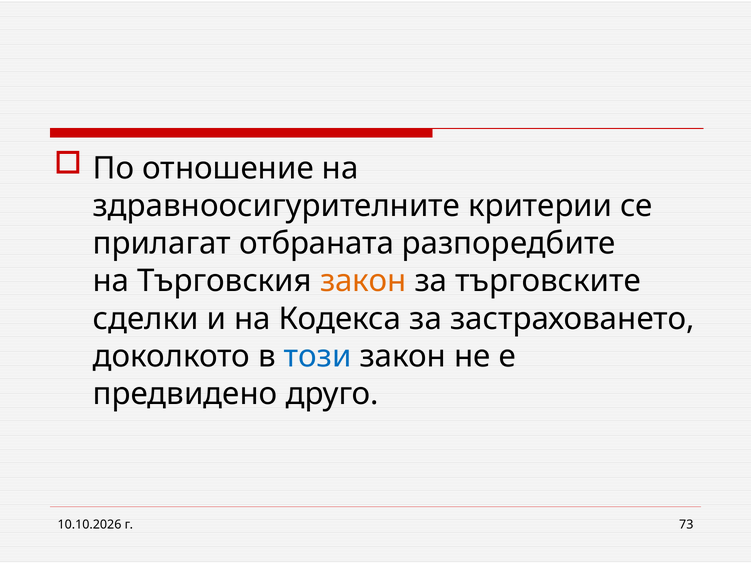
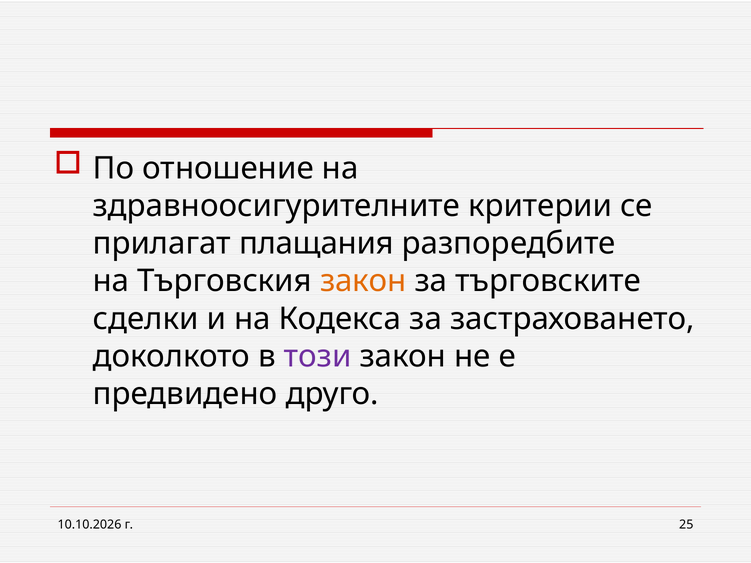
отбраната: отбраната -> плащания (317, 244)
този colour: blue -> purple (318, 356)
73: 73 -> 25 (686, 525)
